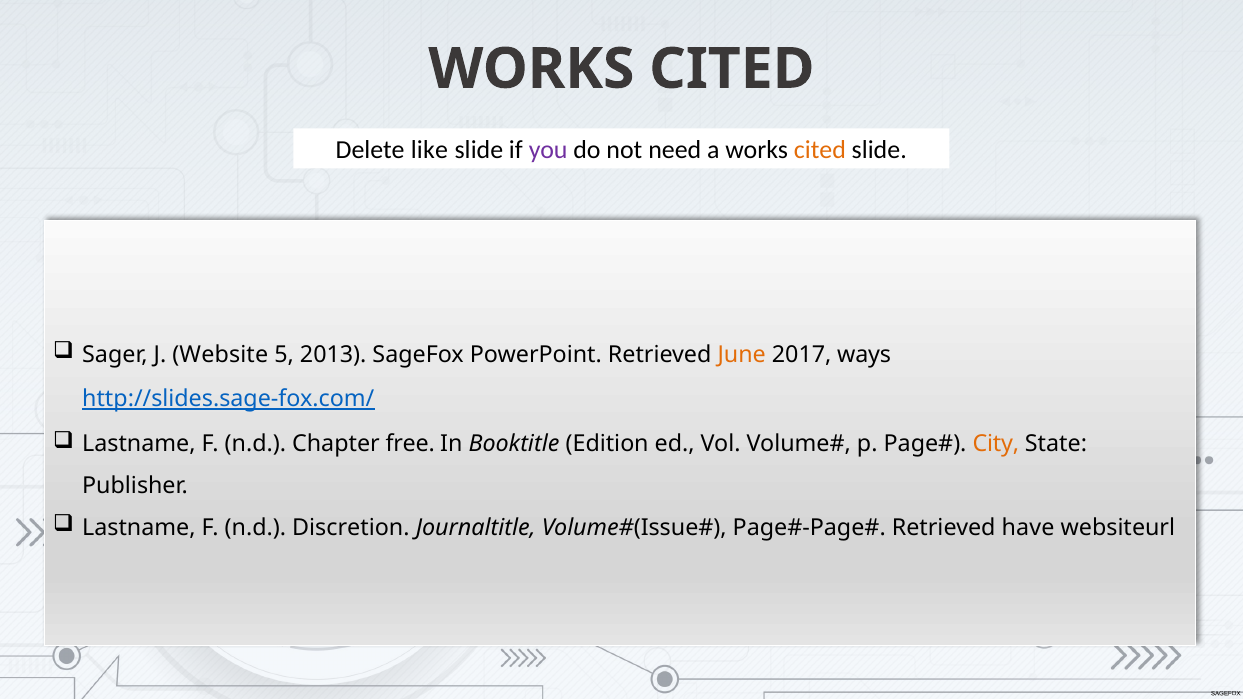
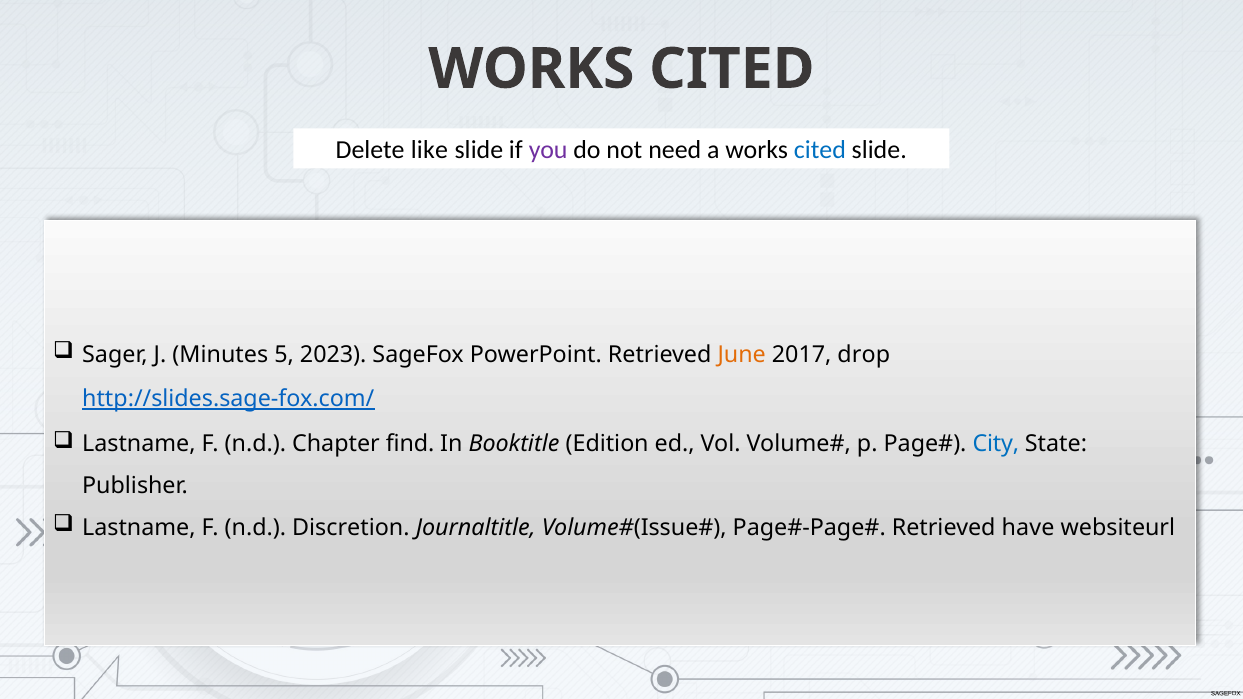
cited colour: orange -> blue (820, 150)
Website: Website -> Minutes (220, 355)
2013: 2013 -> 2023 (333, 355)
ways: ways -> drop (864, 355)
free: free -> find (410, 444)
City colour: orange -> blue (996, 444)
